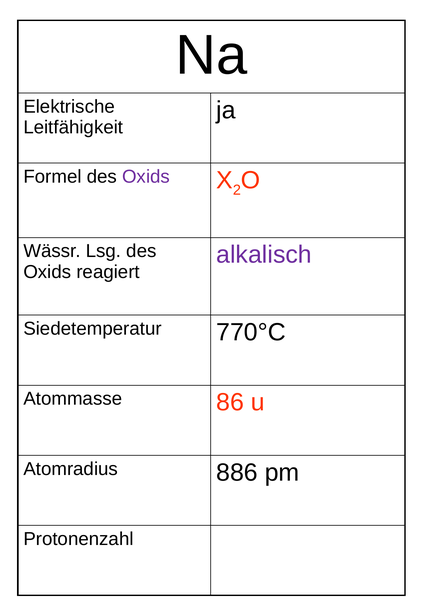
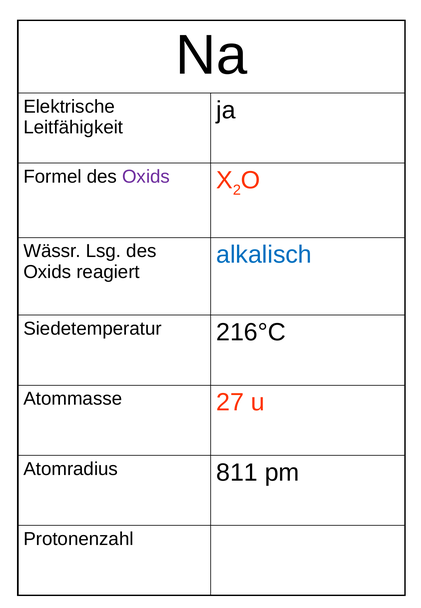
alkalisch colour: purple -> blue (264, 255)
770°C: 770°C -> 216°C (251, 332)
86: 86 -> 27 (230, 402)
886: 886 -> 811 (237, 473)
